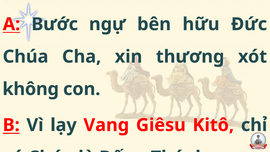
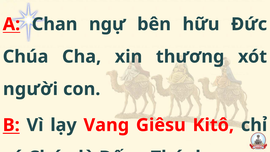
Bước: Bước -> Chan (55, 24)
không: không -> người (30, 89)
